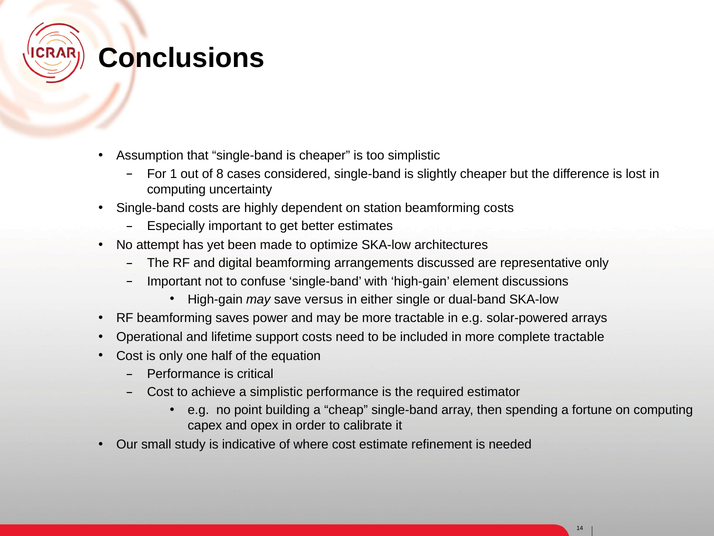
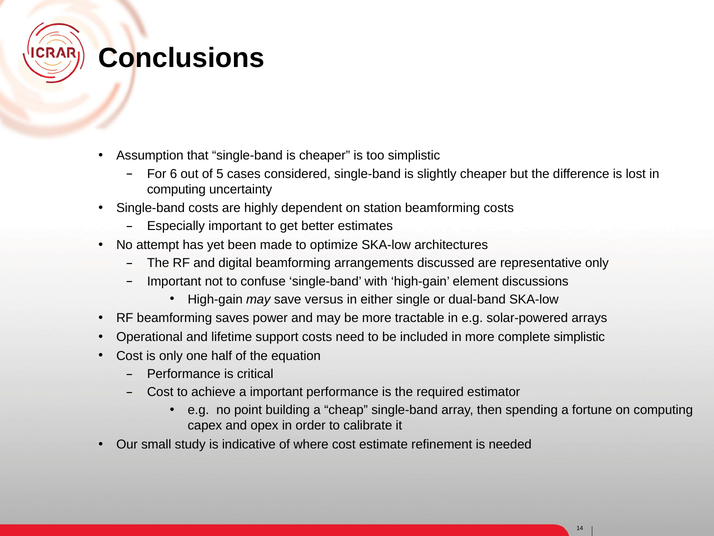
1: 1 -> 6 (173, 174)
8: 8 -> 5 (220, 174)
complete tractable: tractable -> simplistic (579, 337)
a simplistic: simplistic -> important (276, 392)
